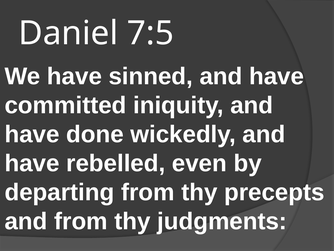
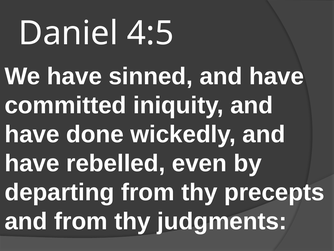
7:5: 7:5 -> 4:5 (150, 33)
